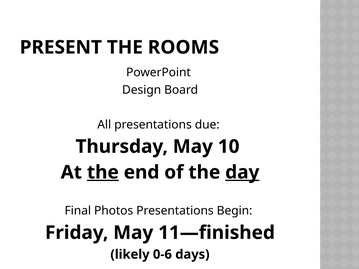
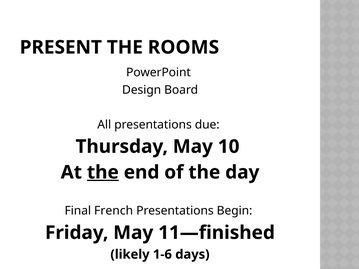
day underline: present -> none (242, 172)
Photos: Photos -> French (114, 211)
0-6: 0-6 -> 1-6 (162, 255)
